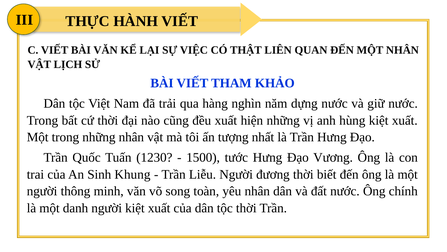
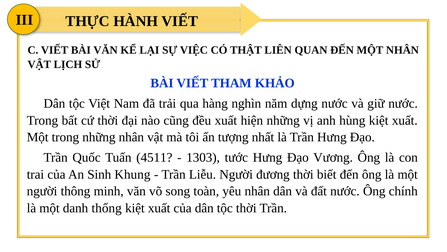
1230: 1230 -> 4511 (154, 157)
1500: 1500 -> 1303 (203, 157)
danh người: người -> thống (107, 208)
